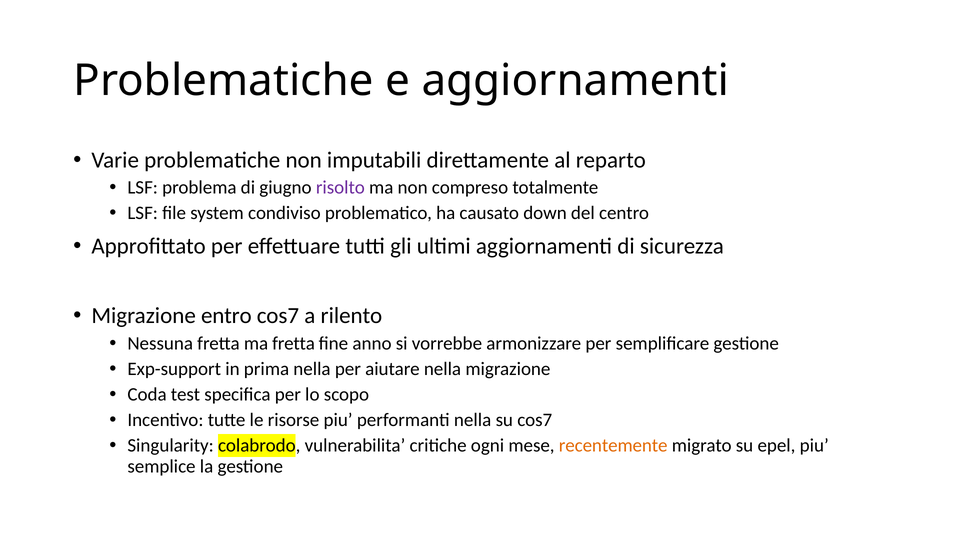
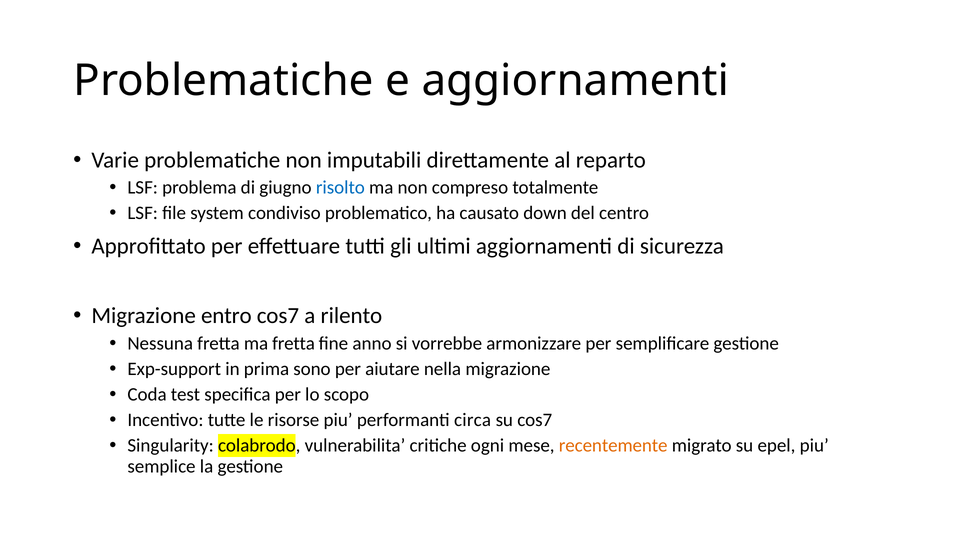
risolto colour: purple -> blue (340, 188)
prima nella: nella -> sono (312, 369)
performanti nella: nella -> circa (473, 420)
